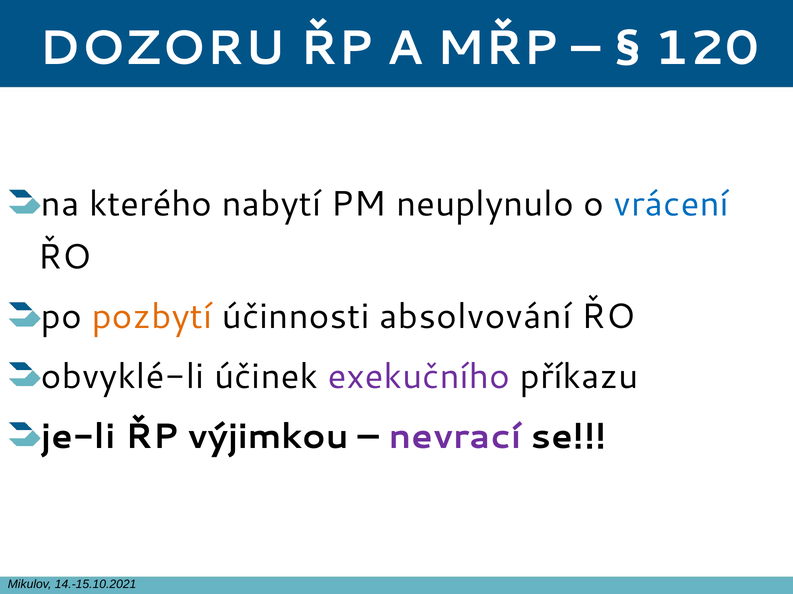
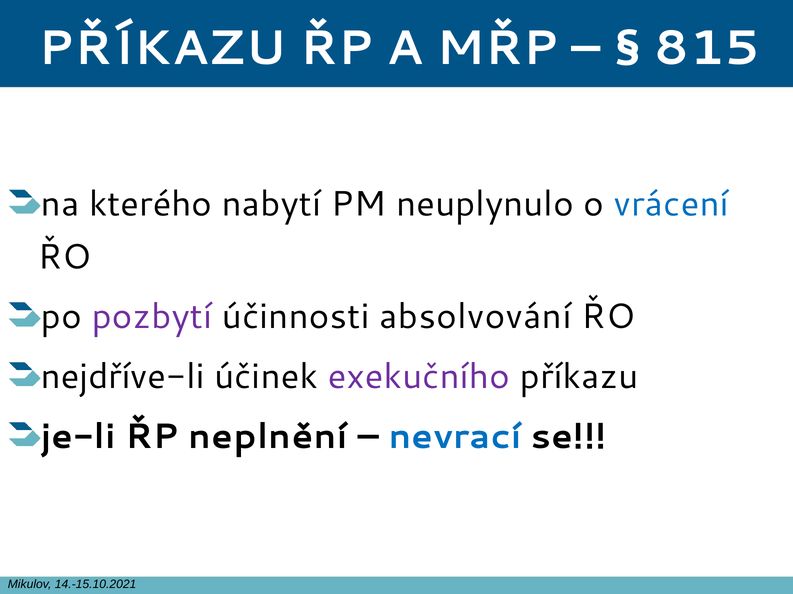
DOZORU: DOZORU -> PŘÍKAZU (162, 48)
120: 120 -> 815 (707, 48)
pozbytí colour: orange -> purple (152, 317)
obvyklé-li: obvyklé-li -> nejdříve-li (123, 377)
výjimkou: výjimkou -> neplnění (268, 437)
nevrací colour: purple -> blue (455, 437)
